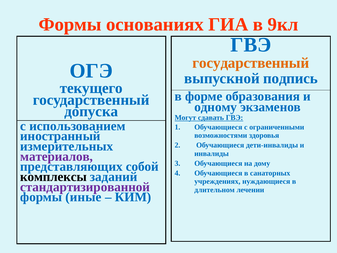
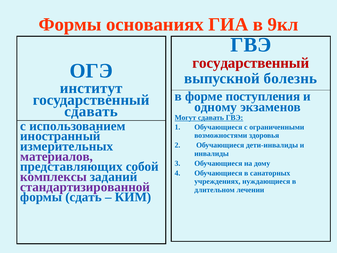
государственный colour: orange -> red (251, 63)
подпись: подпись -> болезнь (290, 78)
текущего: текущего -> институт (91, 88)
образования: образования -> поступления (263, 96)
допуска: допуска -> сдавать (91, 111)
комплексы colour: black -> purple (54, 177)
иные: иные -> сдать (84, 197)
